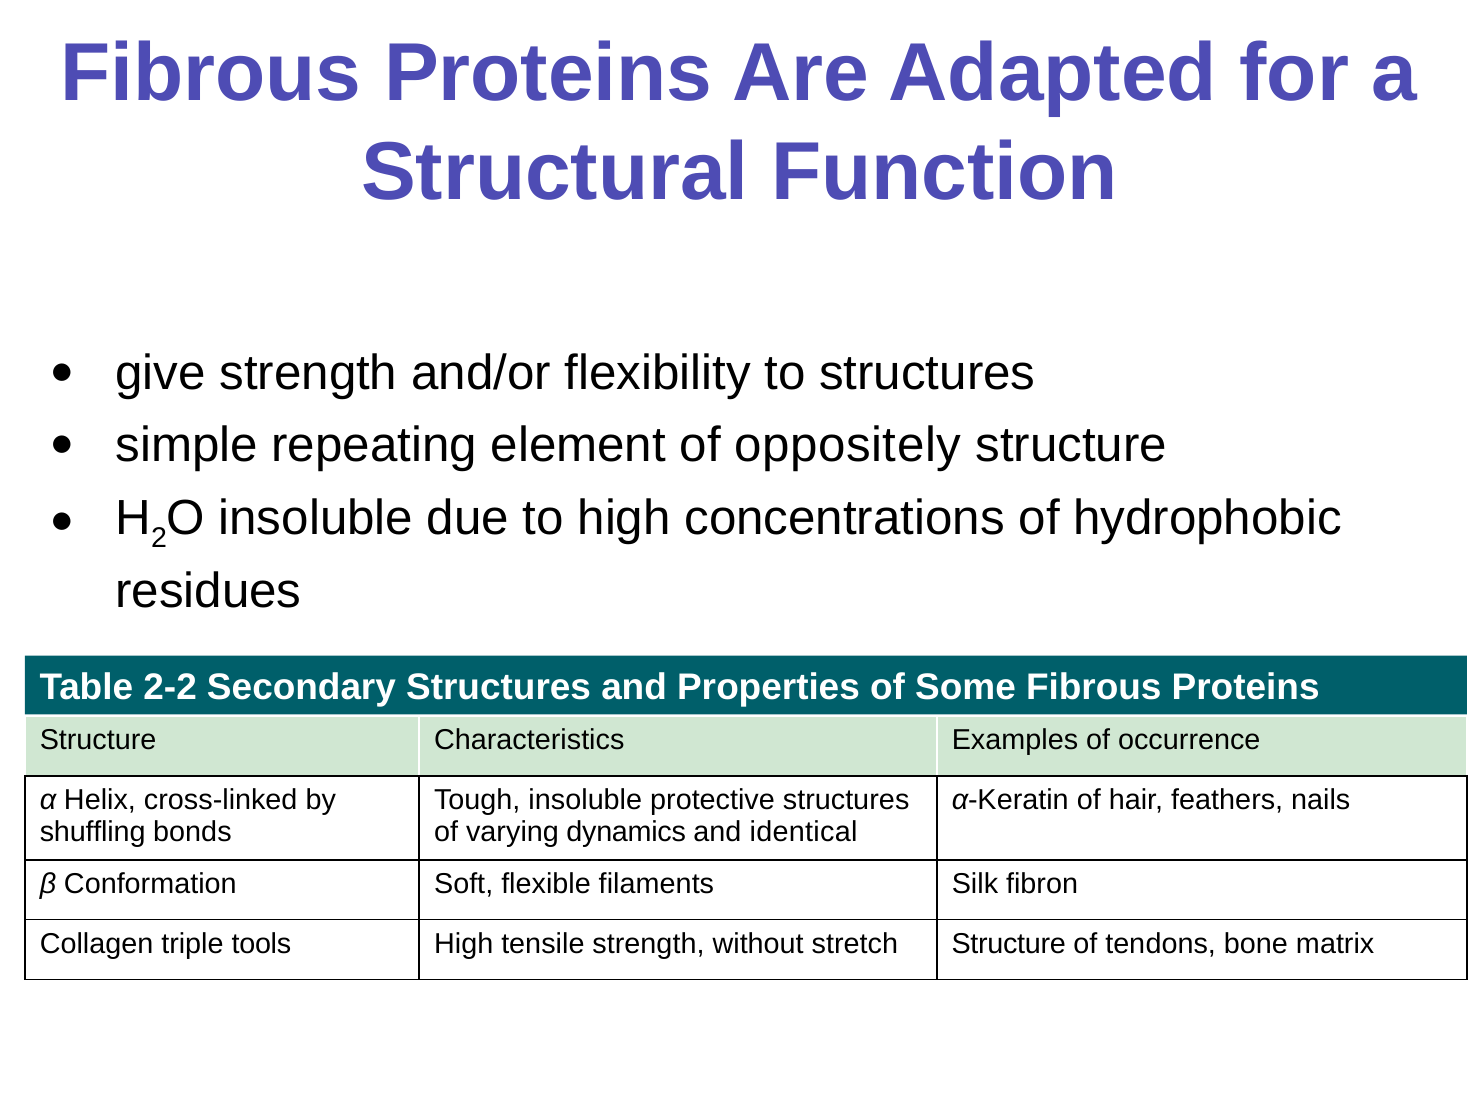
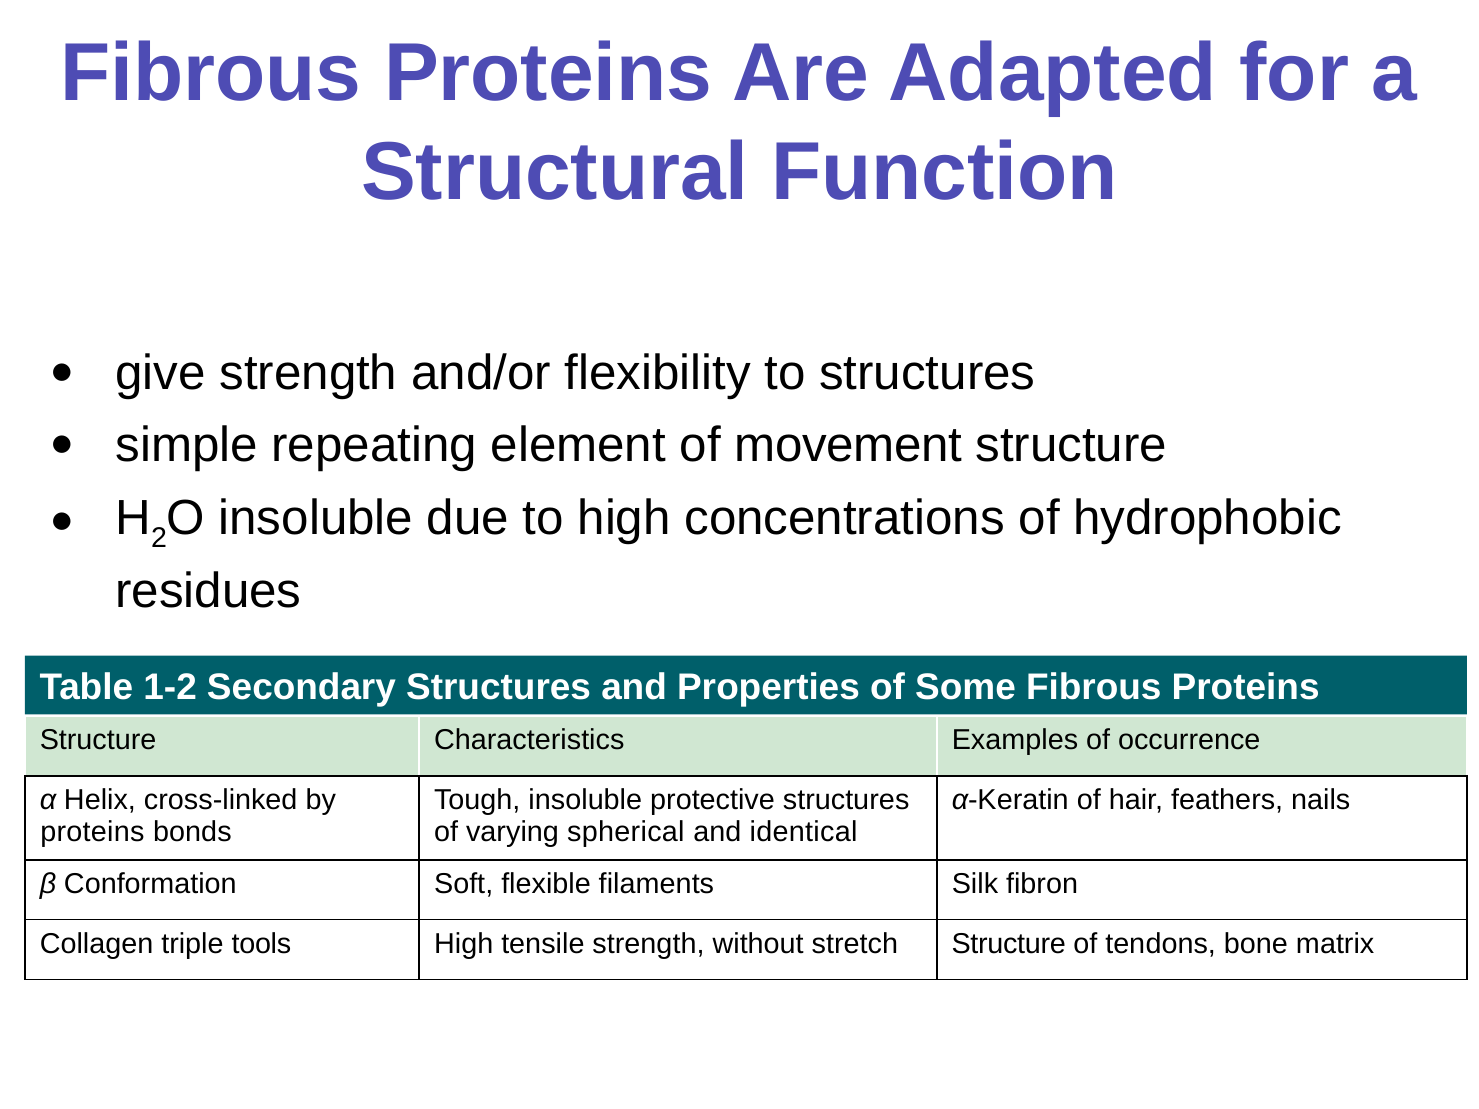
oppositely: oppositely -> movement (848, 445)
2-2: 2-2 -> 1-2 (170, 688)
shuffling: shuffling -> proteins (92, 832)
dynamics: dynamics -> spherical (626, 832)
